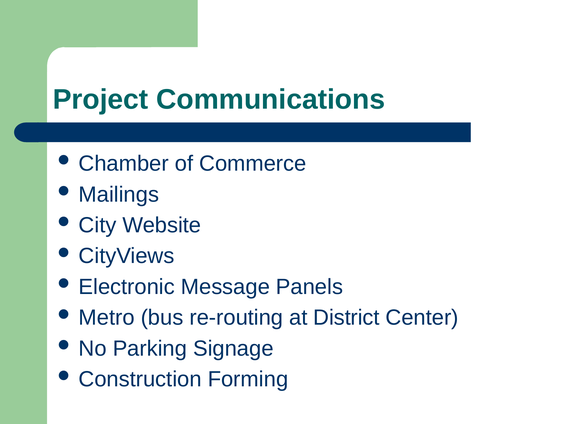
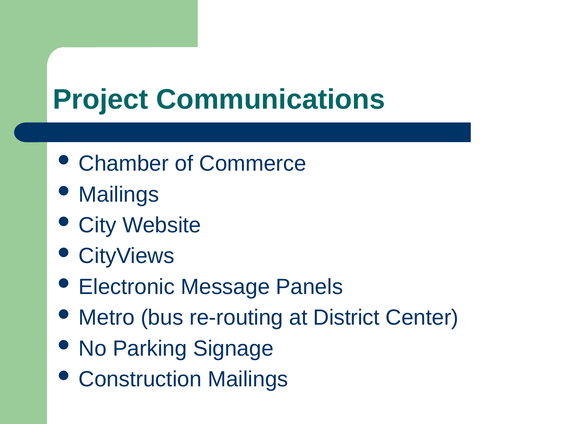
Construction Forming: Forming -> Mailings (248, 379)
